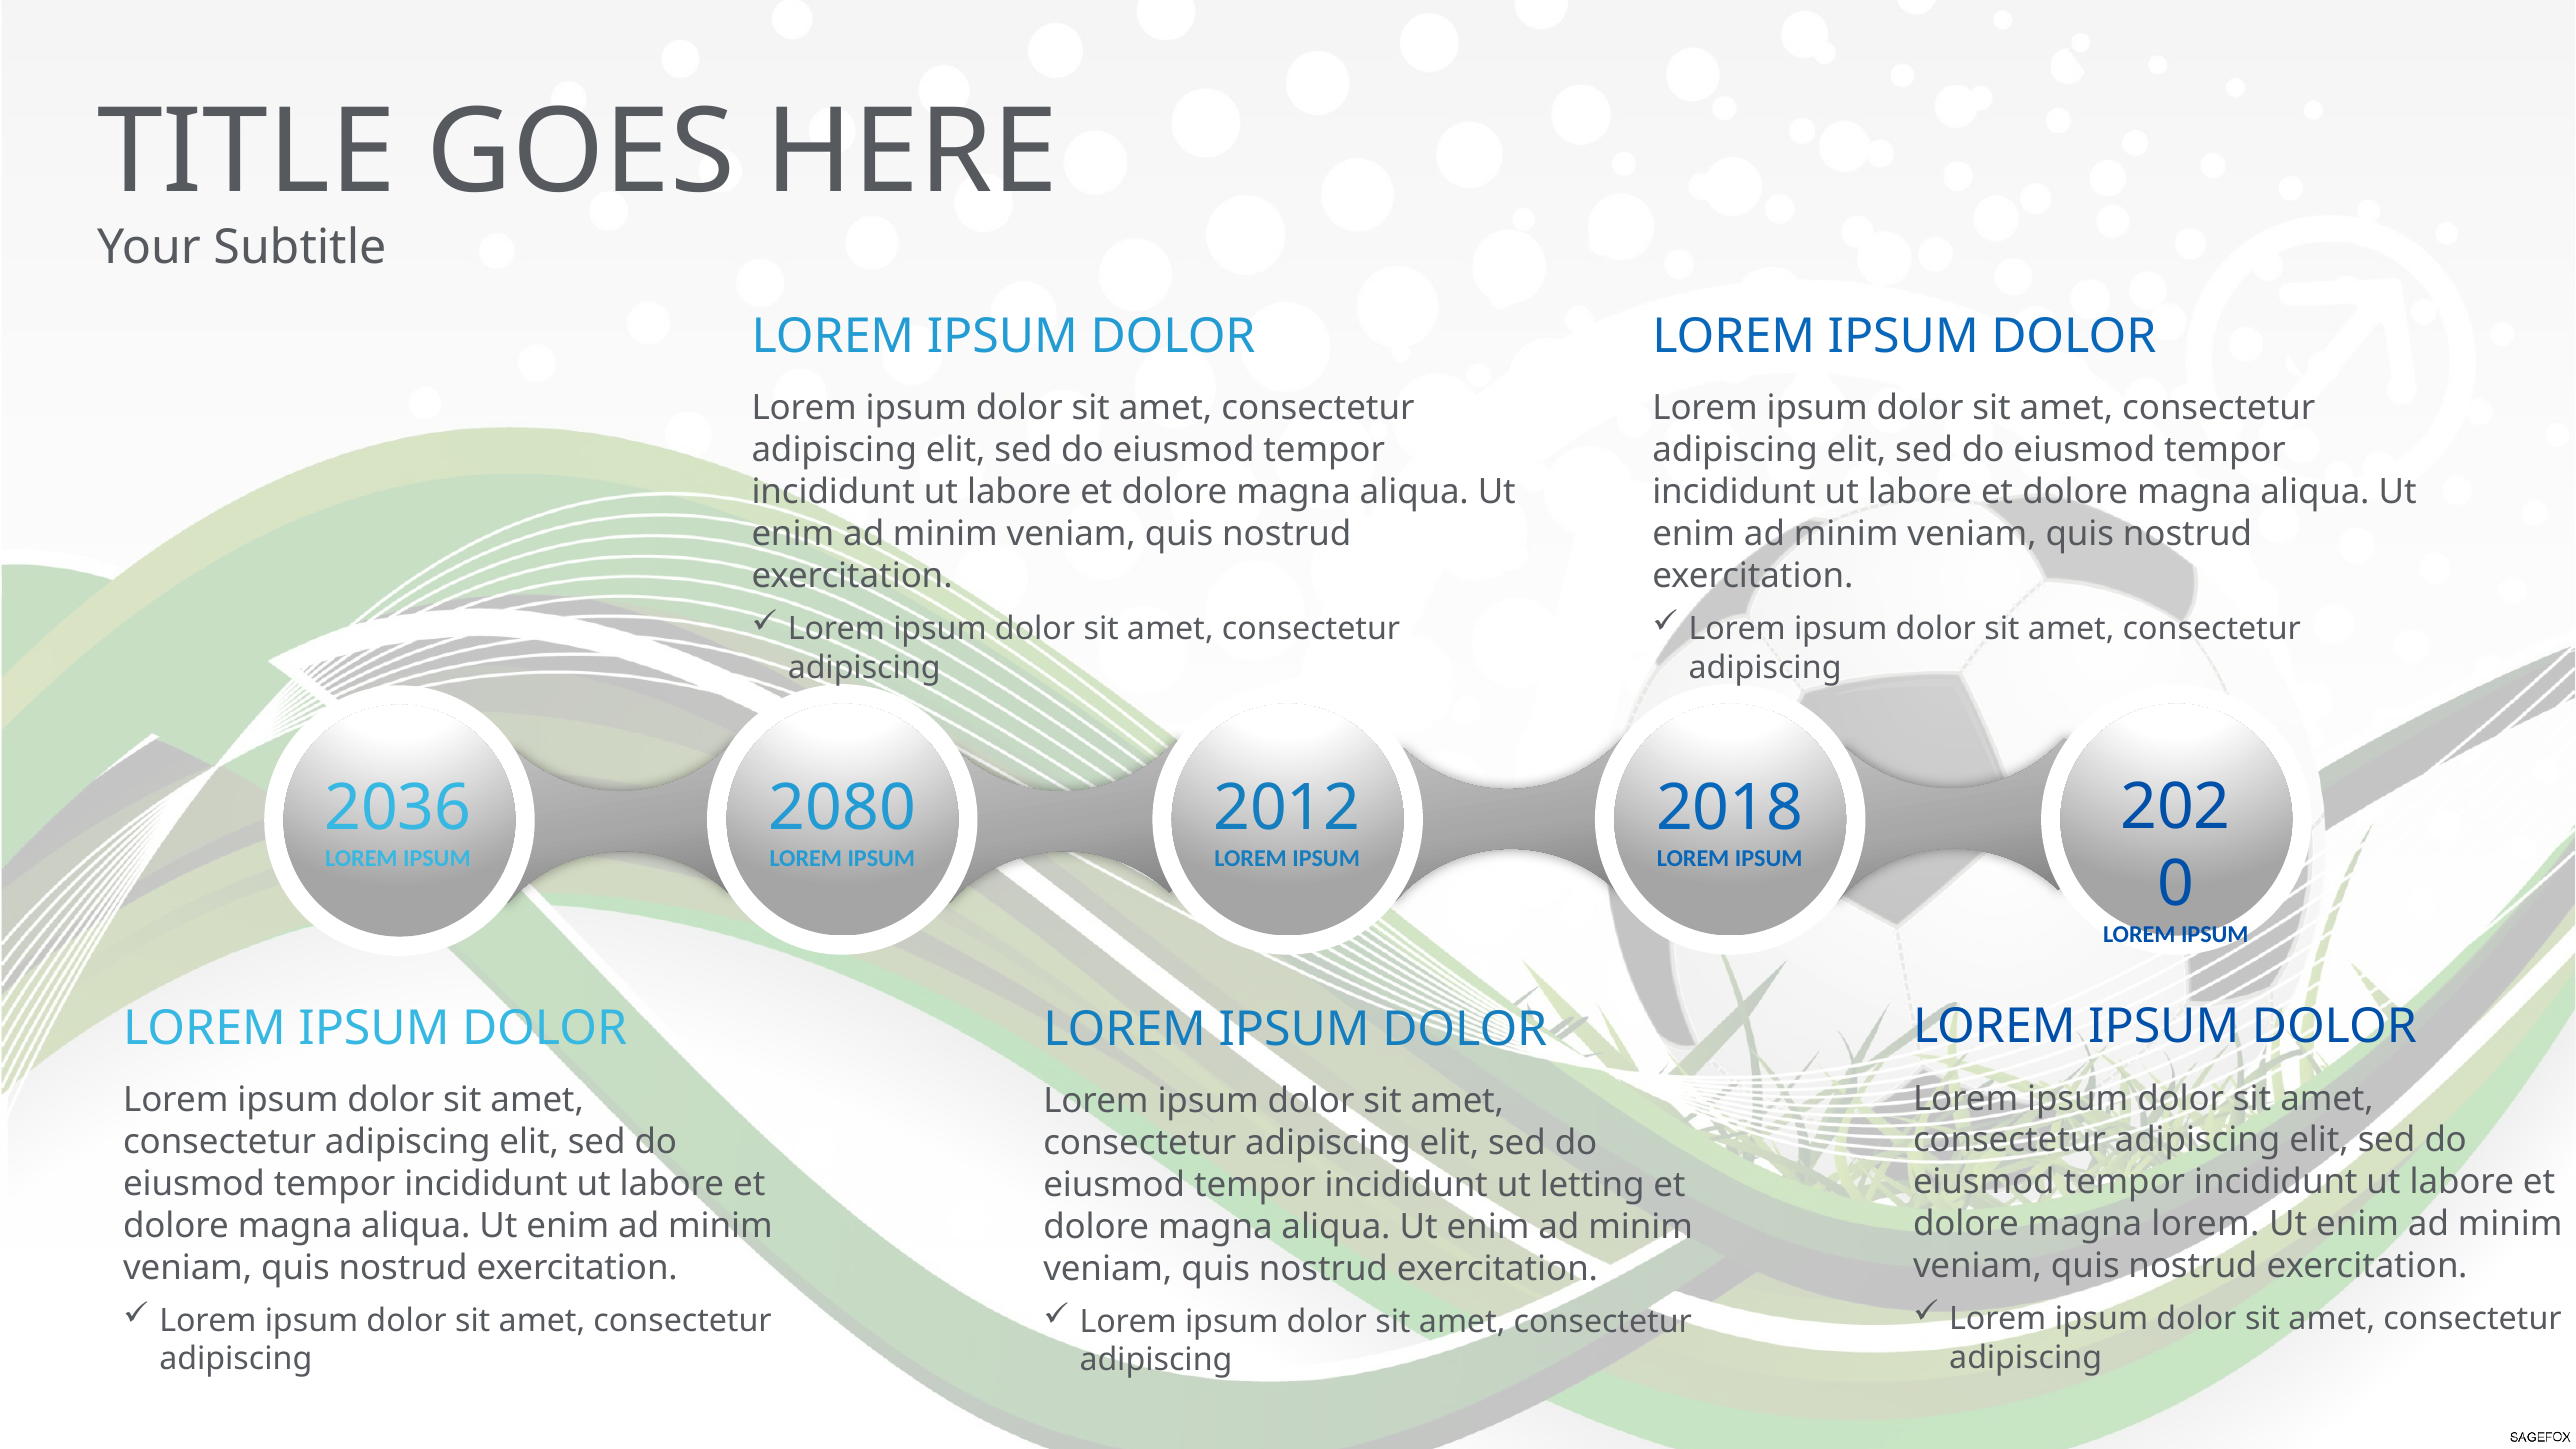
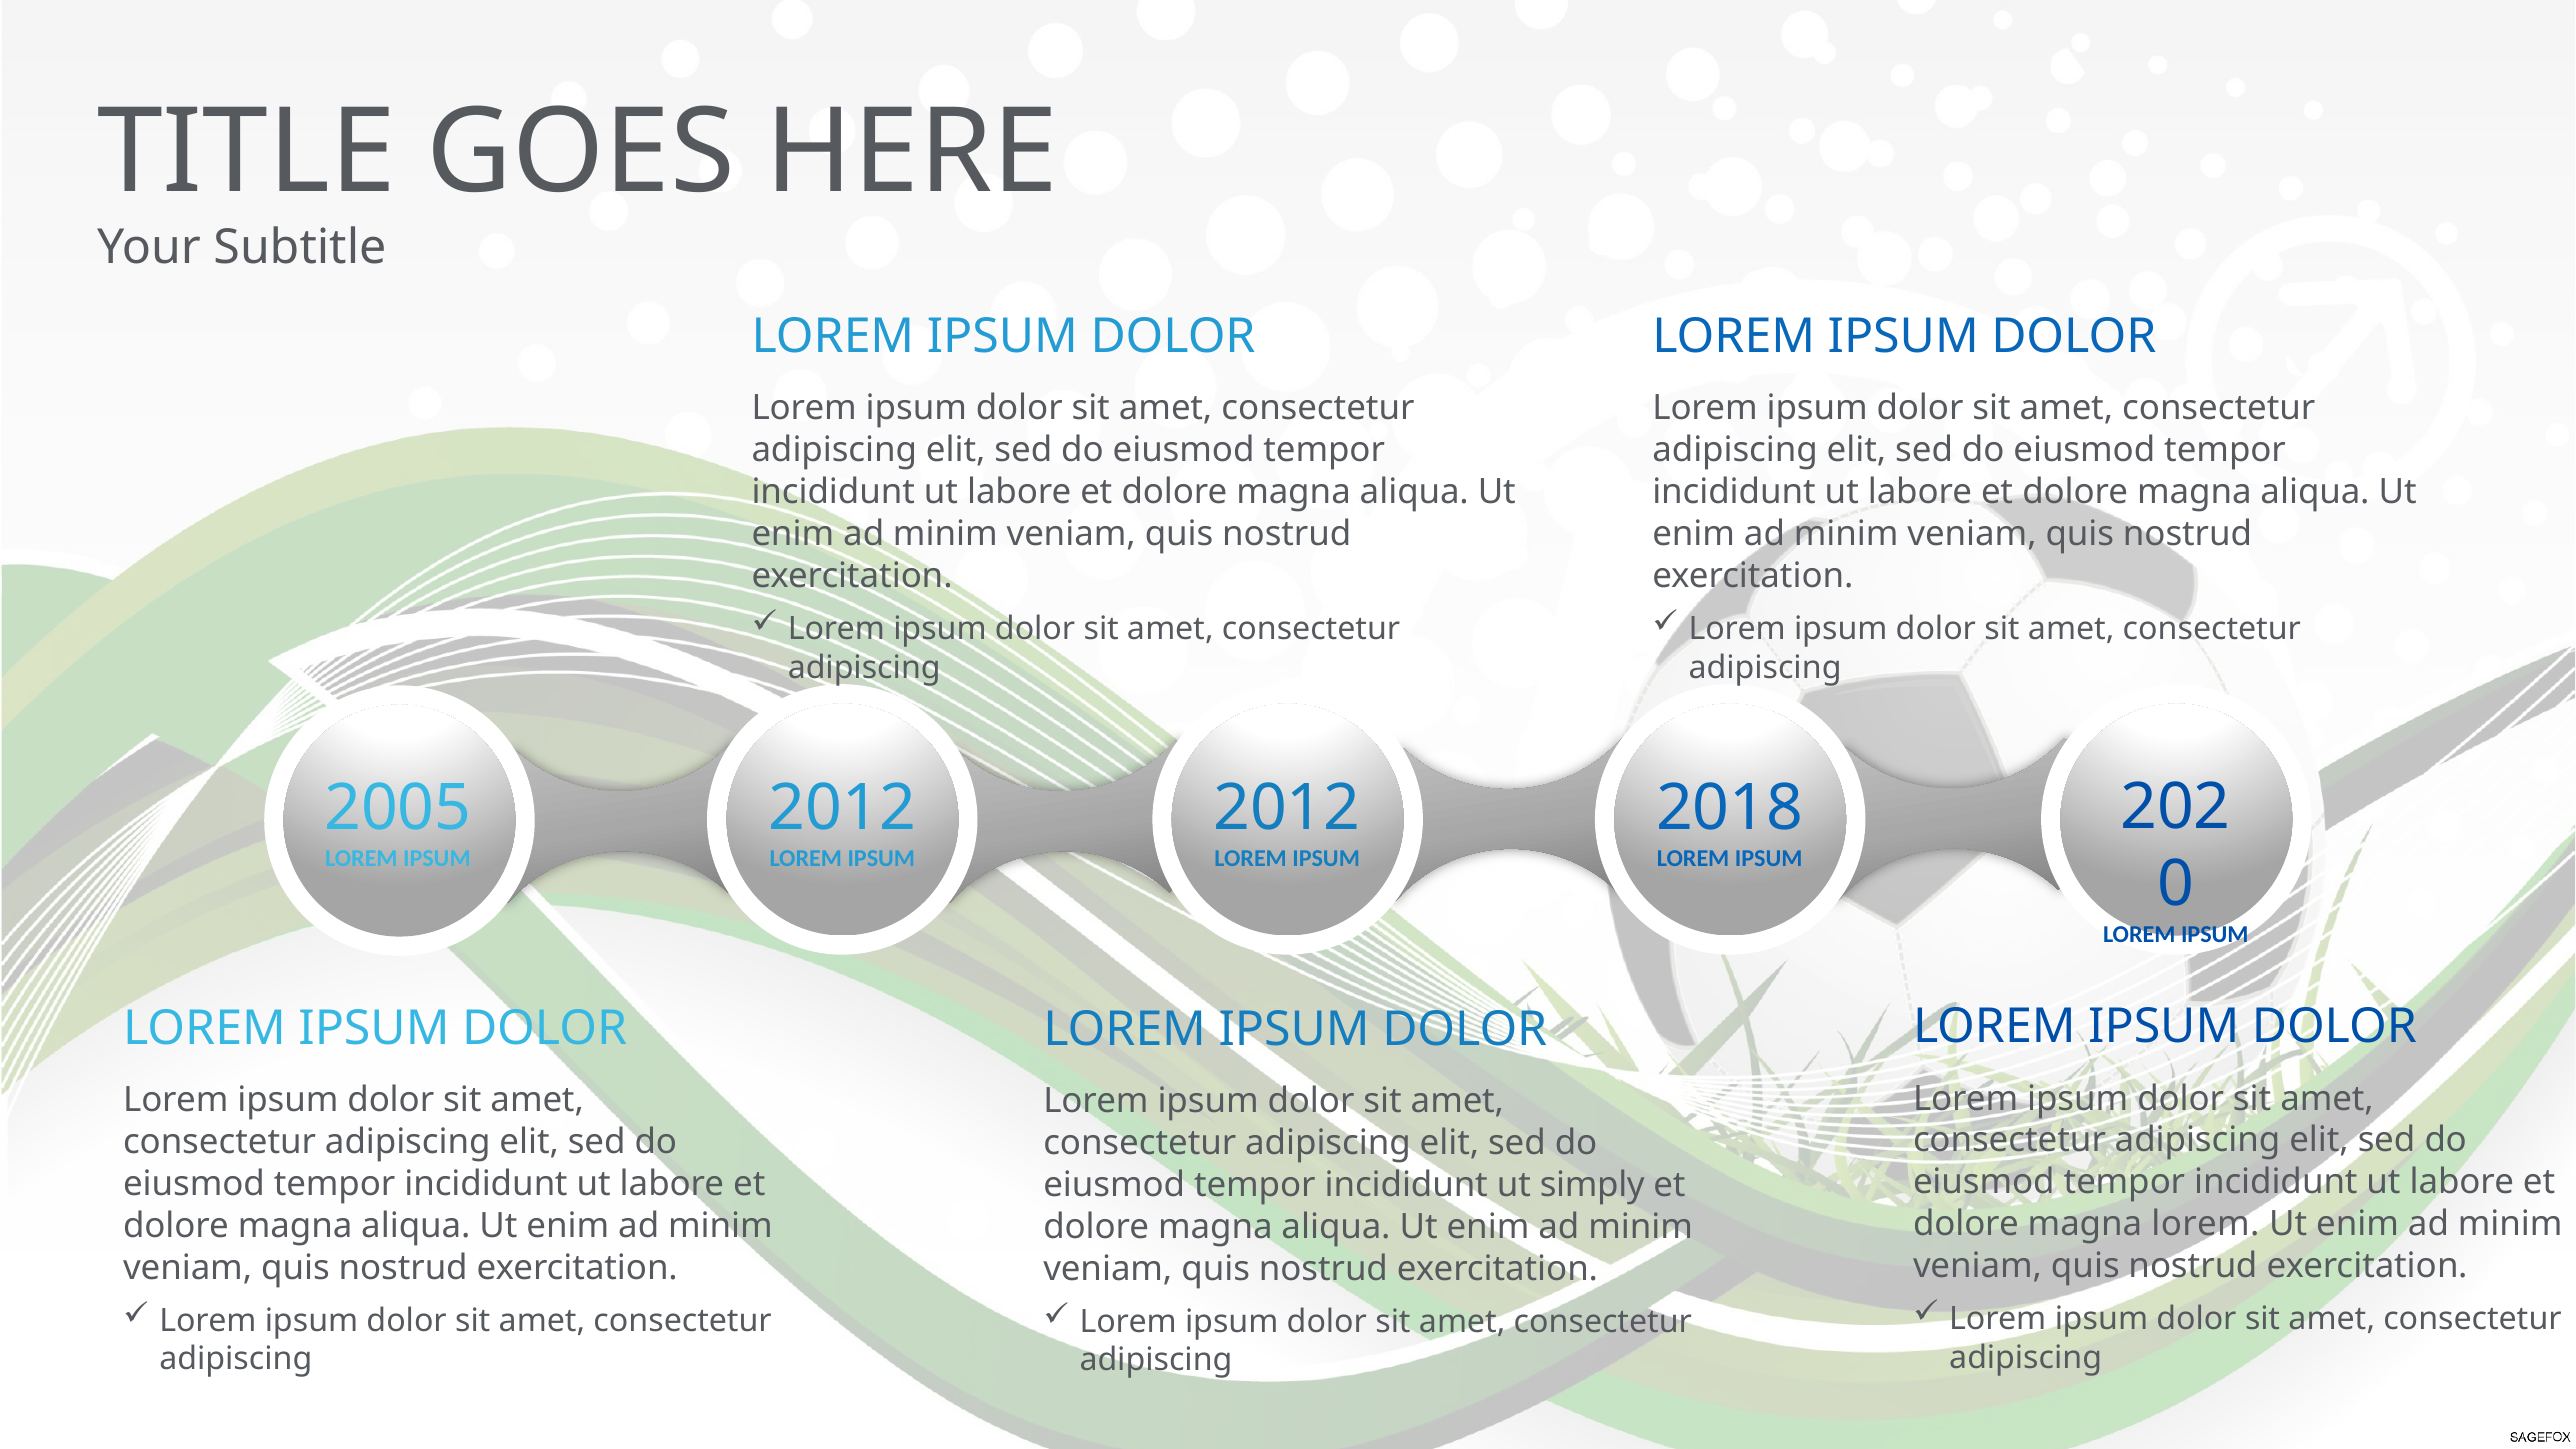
2036: 2036 -> 2005 (398, 808)
2080: 2080 -> 2012 (842, 808)
letting: letting -> simply (1592, 1185)
